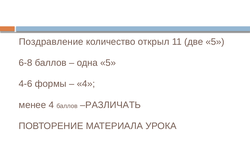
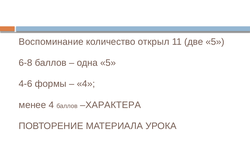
Поздравление: Поздравление -> Воспоминание (51, 42)
РАЗЛИЧАТЬ: РАЗЛИЧАТЬ -> ХАРАКТЕРА (110, 105)
